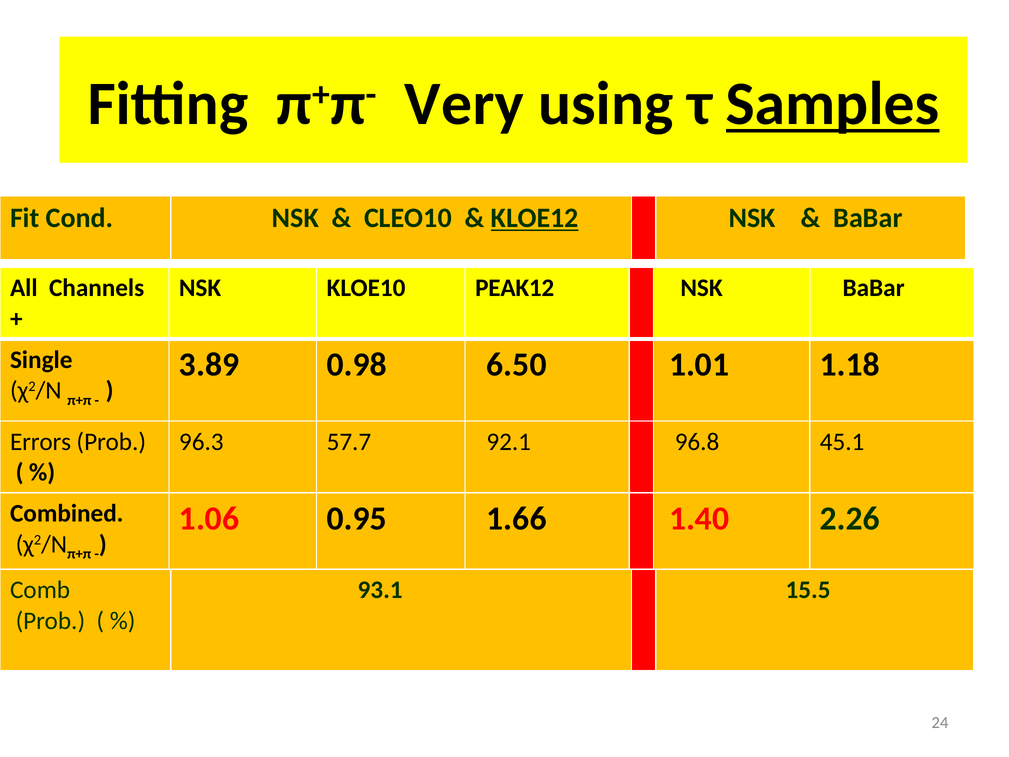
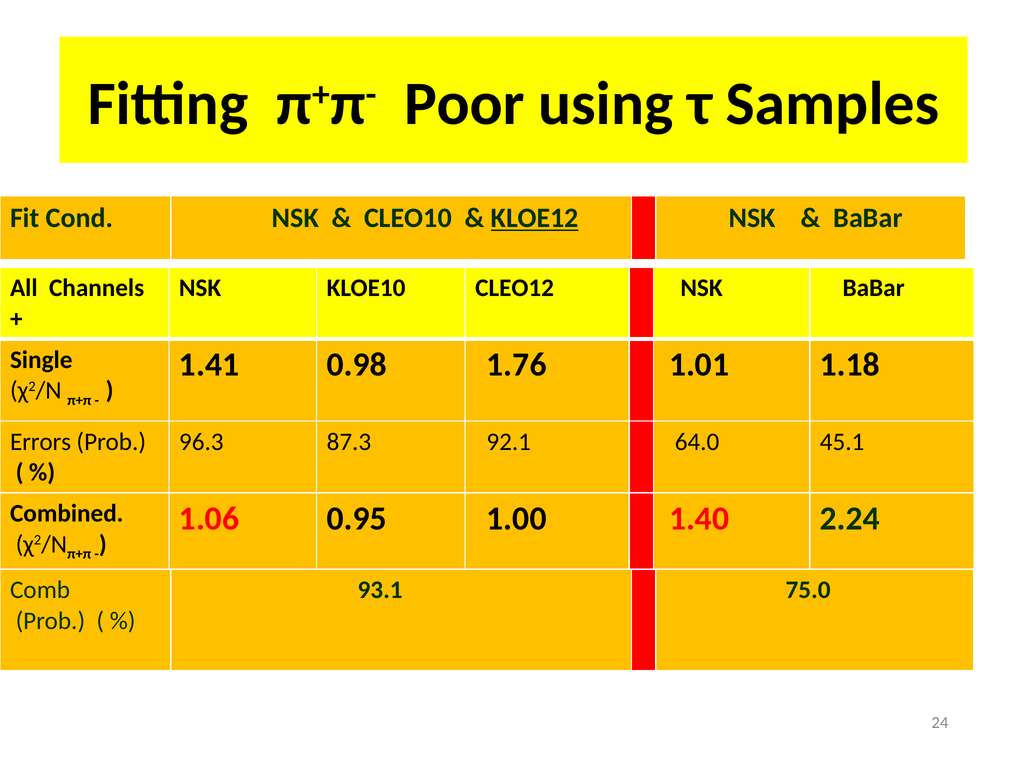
Very: Very -> Poor (464, 104)
Samples underline: present -> none (832, 104)
PEAK12: PEAK12 -> CLEO12 (515, 288)
3.89: 3.89 -> 1.41 (209, 365)
6.50: 6.50 -> 1.76 (517, 365)
57.7: 57.7 -> 87.3 (349, 442)
96.8: 96.8 -> 64.0 (697, 442)
1.66: 1.66 -> 1.00 (517, 518)
2.26: 2.26 -> 2.24 (850, 518)
15.5: 15.5 -> 75.0 (808, 590)
